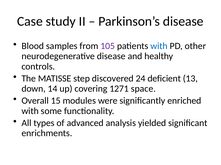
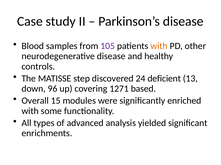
with colour: blue -> orange (159, 46)
14: 14 -> 96 (53, 89)
space: space -> based (143, 89)
